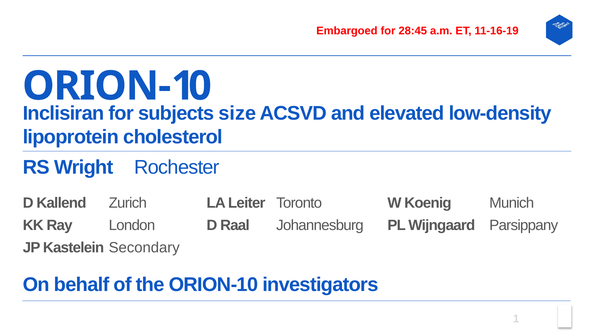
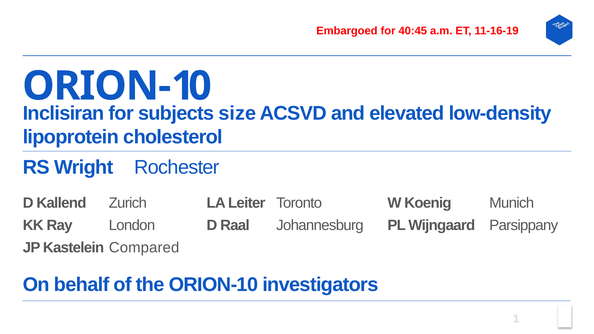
28:45: 28:45 -> 40:45 (413, 31)
Secondary: Secondary -> Compared (144, 248)
